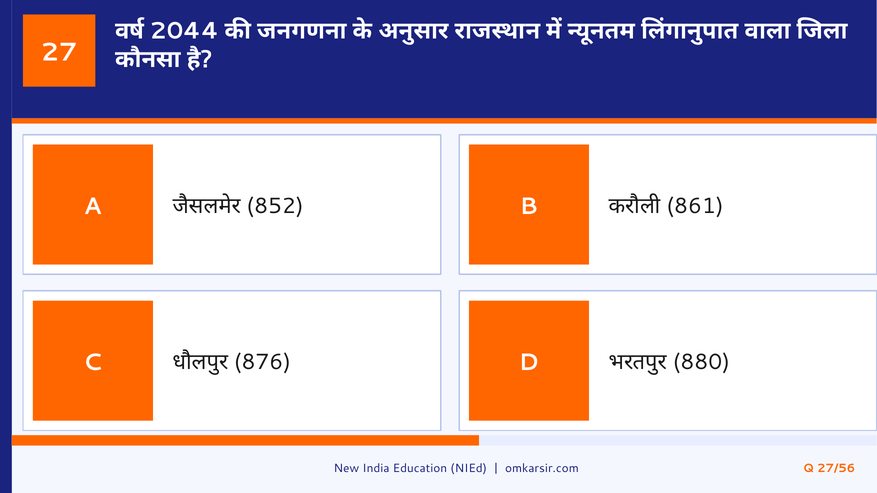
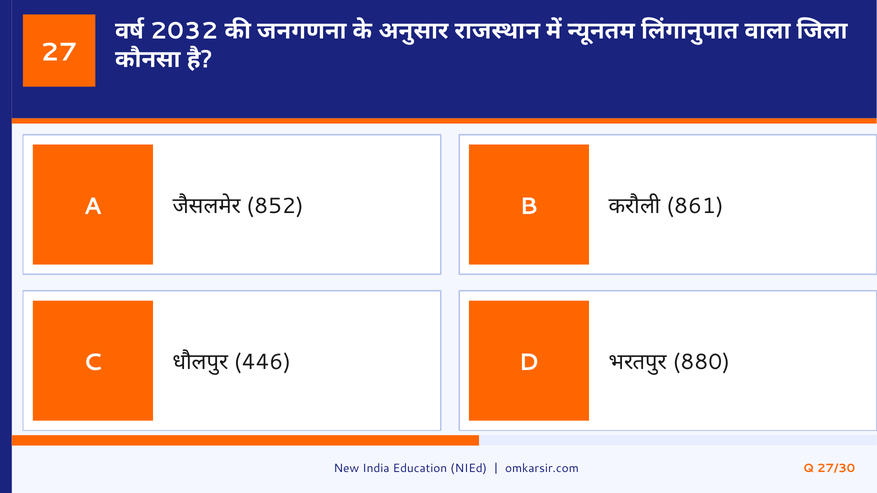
2044: 2044 -> 2032 (184, 31)
876: 876 -> 446 (262, 362)
27/56: 27/56 -> 27/30 (836, 468)
